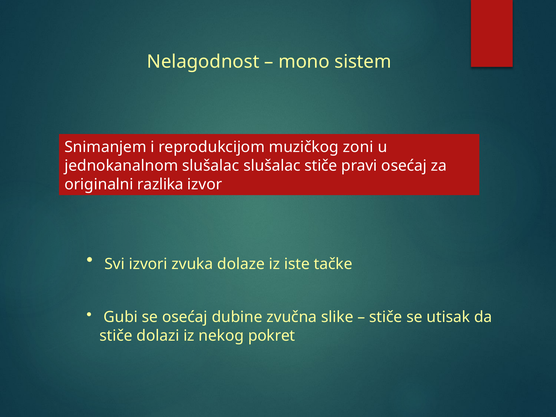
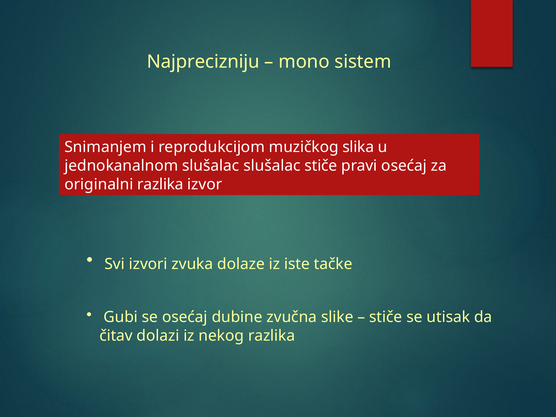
Nelagodnost: Nelagodnost -> Najprecizniju (203, 62)
zoni: zoni -> slika (358, 147)
stiče: stiče -> čitav (116, 336)
nekog pokret: pokret -> razlika (272, 336)
